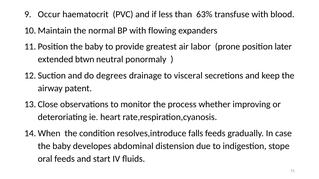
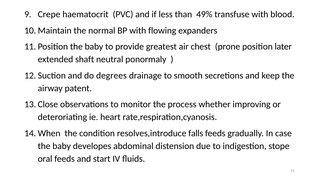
Occur: Occur -> Crepe (49, 14)
63%: 63% -> 49% (204, 14)
labor: labor -> chest (201, 47)
btwn: btwn -> shaft (85, 60)
visceral: visceral -> smooth (188, 76)
